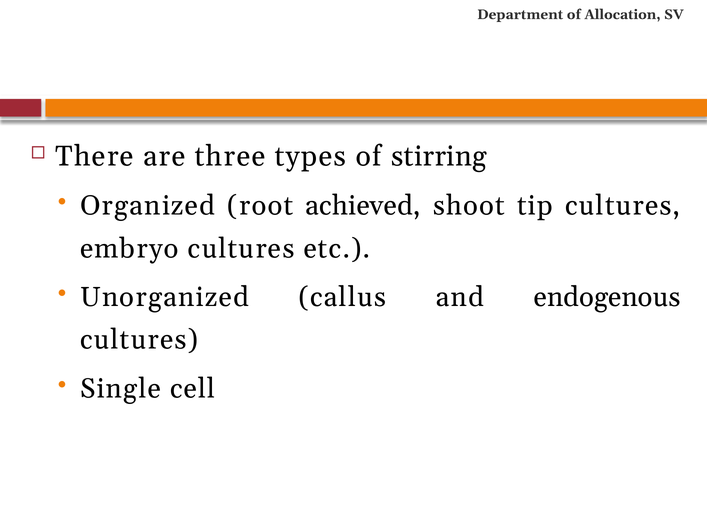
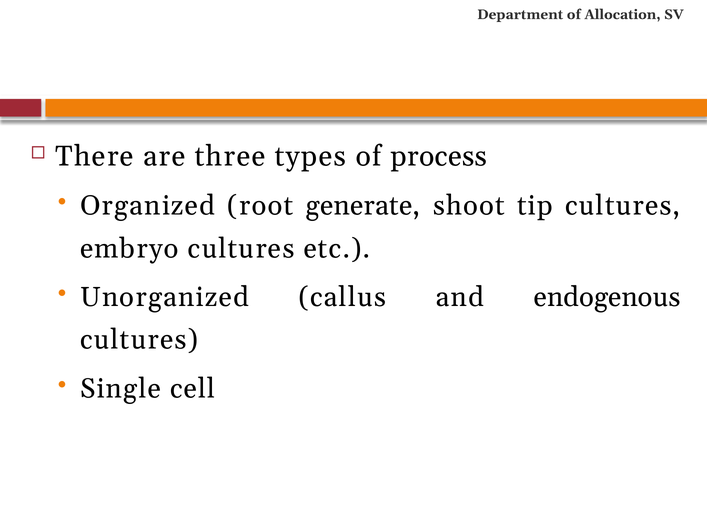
stirring: stirring -> process (439, 157)
achieved: achieved -> generate (363, 206)
